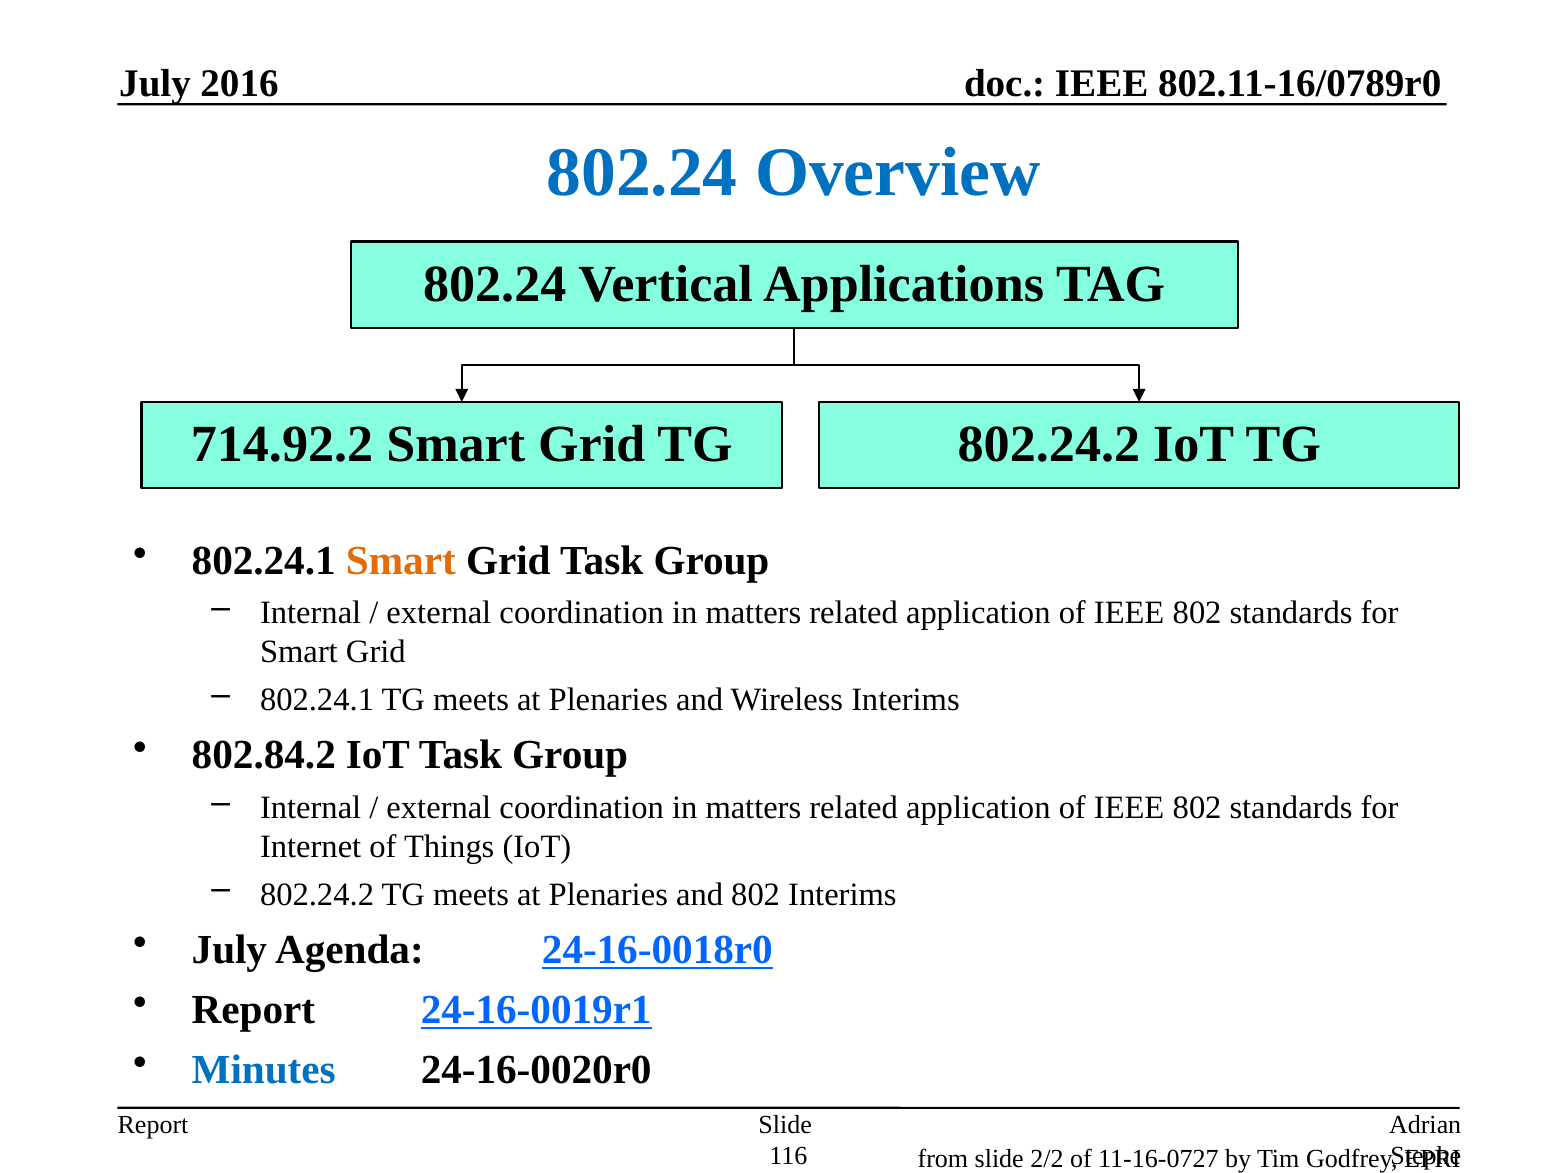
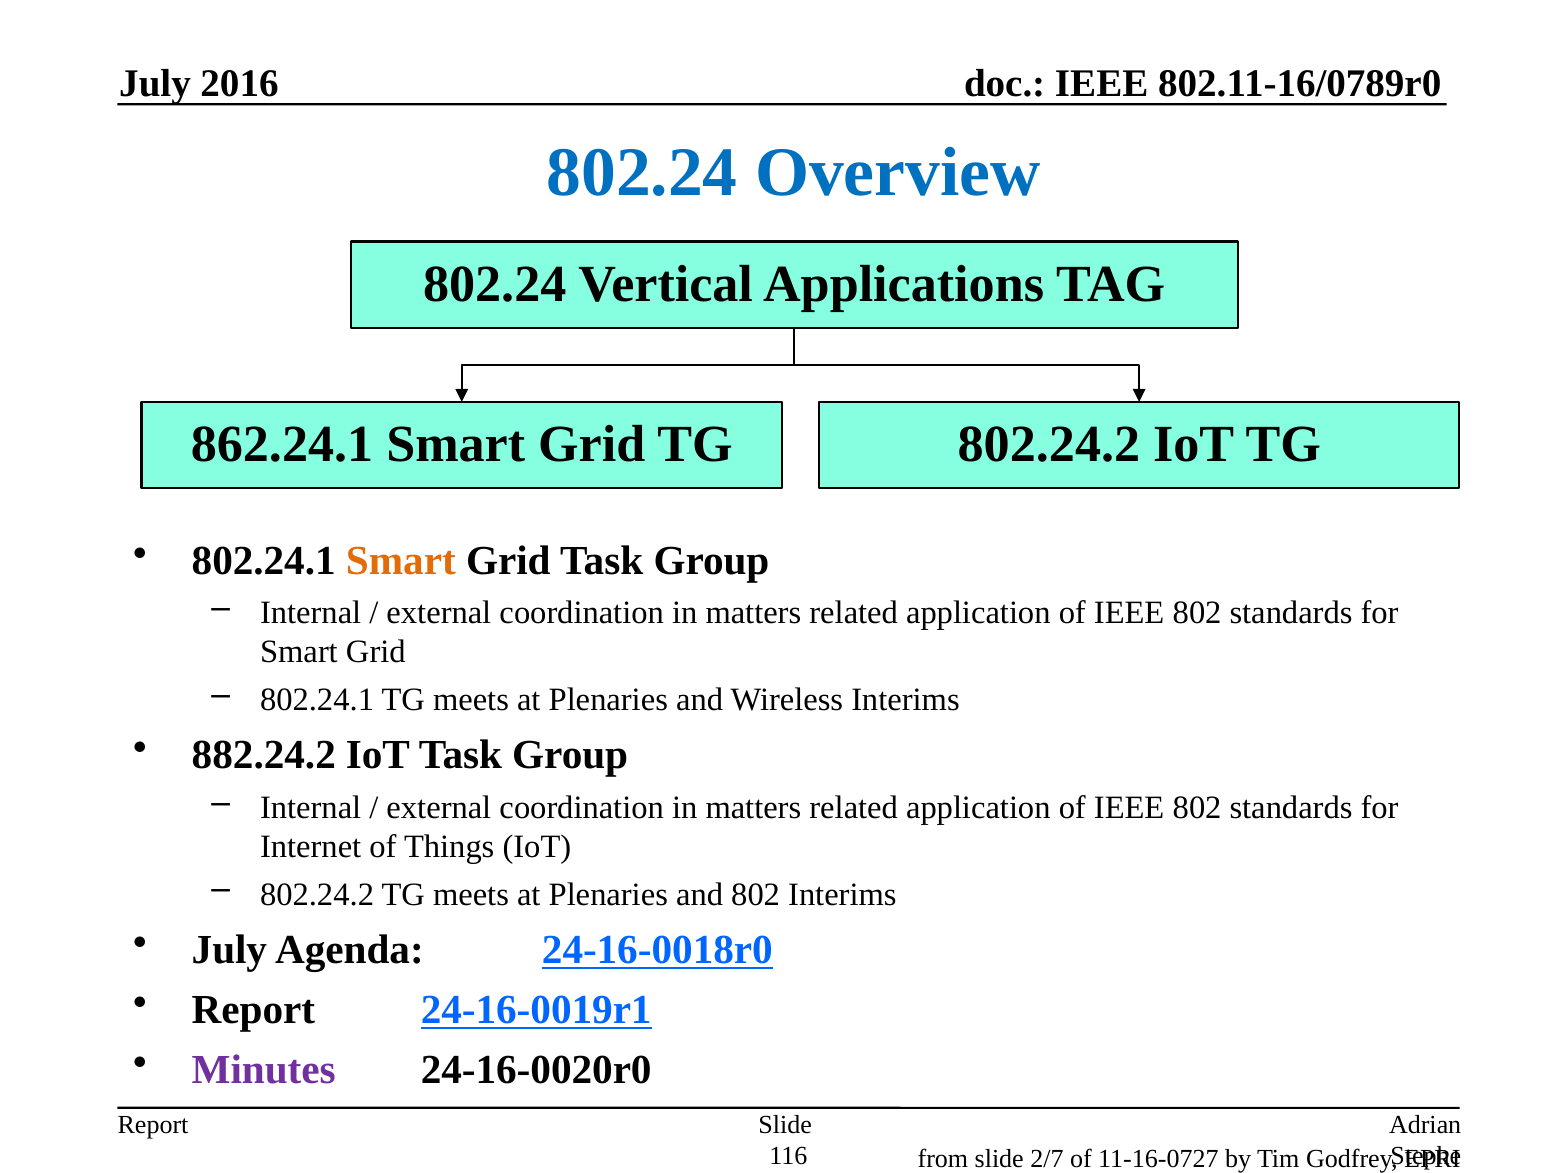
714.92.2: 714.92.2 -> 862.24.1 (282, 444)
802.84.2: 802.84.2 -> 882.24.2 (264, 755)
Minutes colour: blue -> purple (264, 1069)
2/2: 2/2 -> 2/7 (1047, 1159)
